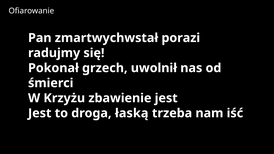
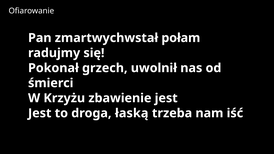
porazi: porazi -> połam (181, 38)
